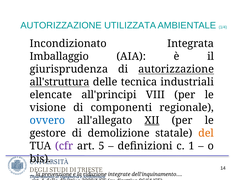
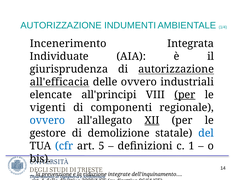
UTILIZZATA: UTILIZZATA -> INDUMENTI (130, 25)
Incondizionato: Incondizionato -> Incenerimento (68, 44)
Imballaggio: Imballaggio -> Individuate (59, 56)
all'struttura: all'struttura -> all'efficacia (60, 82)
delle tecnica: tecnica -> ovvero (139, 82)
per underline: none -> present (185, 95)
visione: visione -> vigenti (48, 108)
del colour: orange -> blue (206, 133)
cfr colour: purple -> blue (64, 146)
